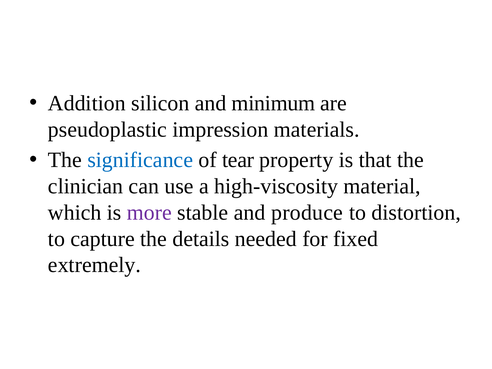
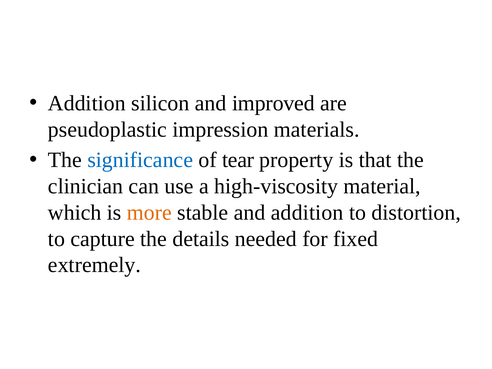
minimum: minimum -> improved (273, 103)
more colour: purple -> orange (149, 213)
and produce: produce -> addition (307, 213)
